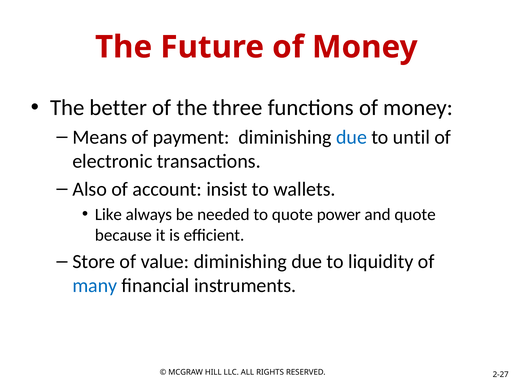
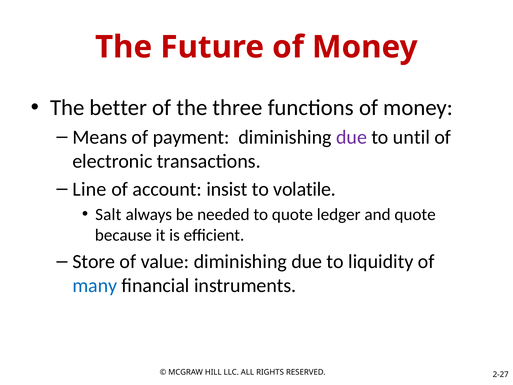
due colour: blue -> purple (352, 137)
Also: Also -> Line (90, 189)
wallets: wallets -> volatile (305, 189)
Like: Like -> Salt (108, 214)
power: power -> ledger (339, 214)
